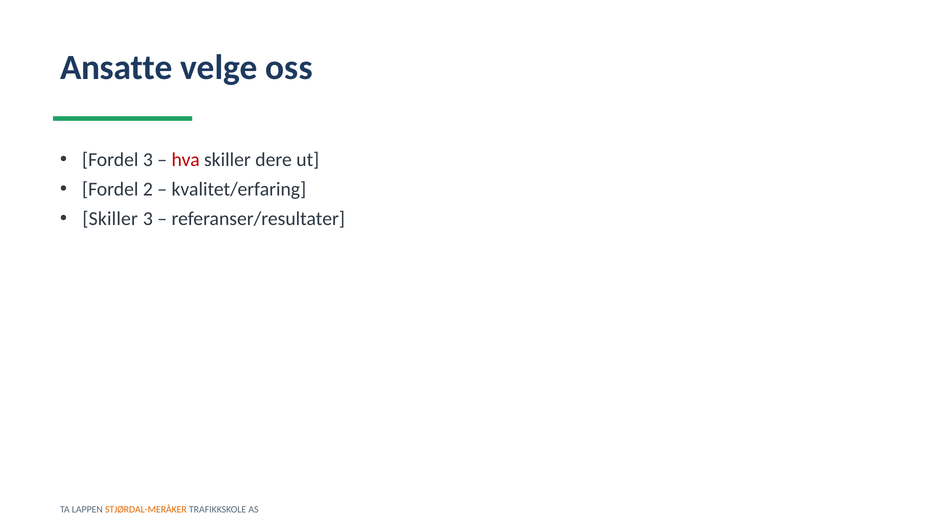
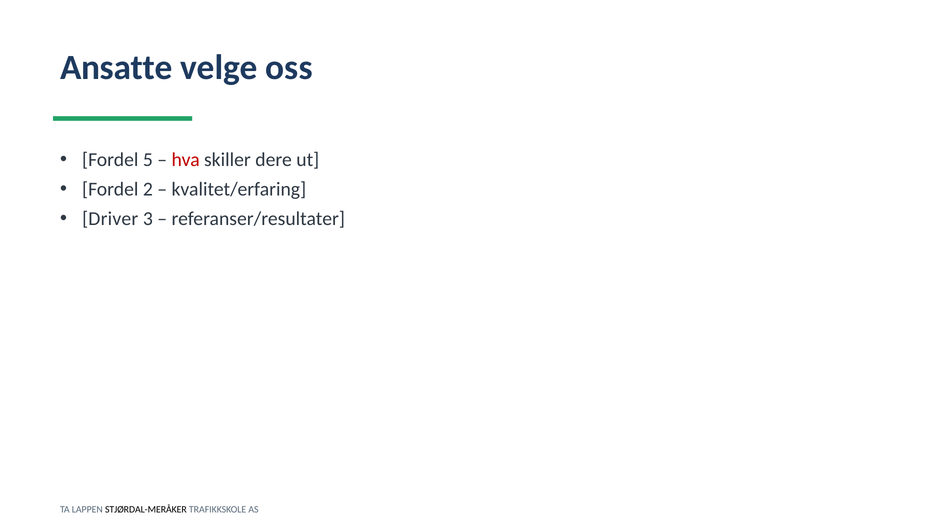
Fordel 3: 3 -> 5 (148, 160)
Skiller: Skiller -> Driver (110, 219)
STJØRDAL-MERÅKER colour: orange -> black (146, 509)
